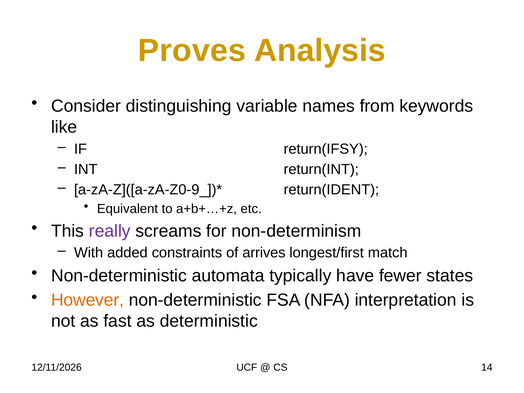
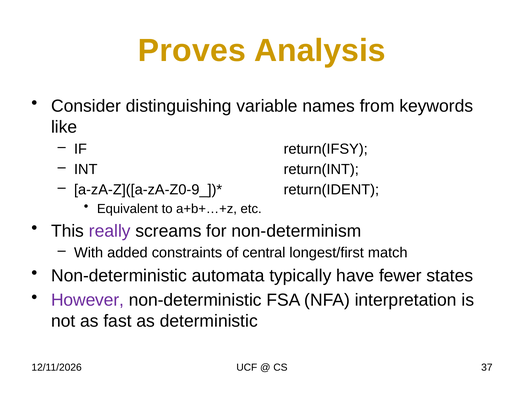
arrives: arrives -> central (264, 253)
However colour: orange -> purple (88, 300)
14: 14 -> 37 (487, 367)
